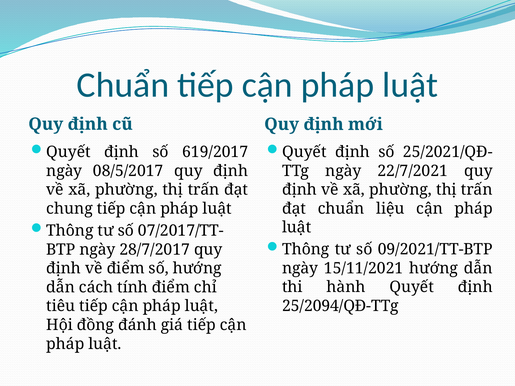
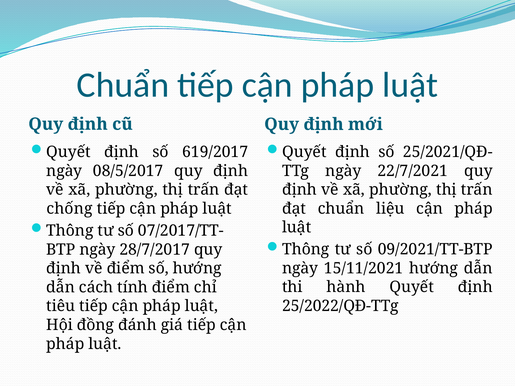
chung: chung -> chống (70, 209)
25/2094/QĐ-TTg: 25/2094/QĐ-TTg -> 25/2022/QĐ-TTg (340, 306)
